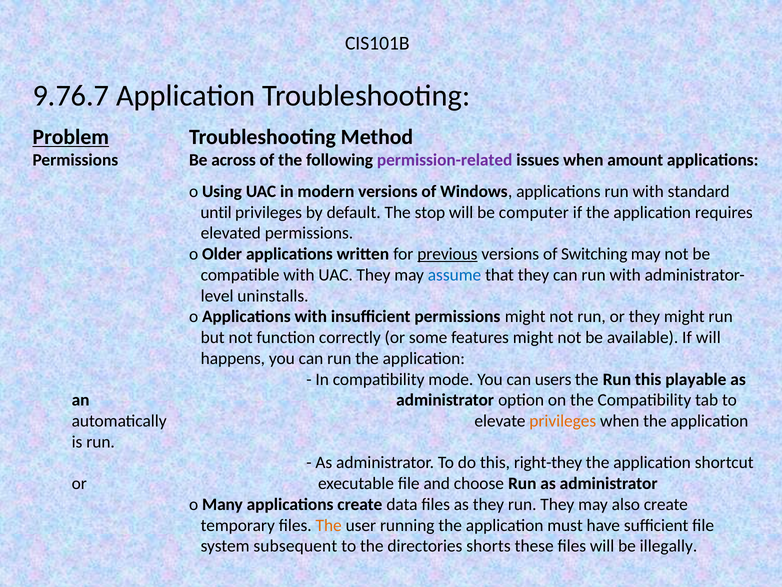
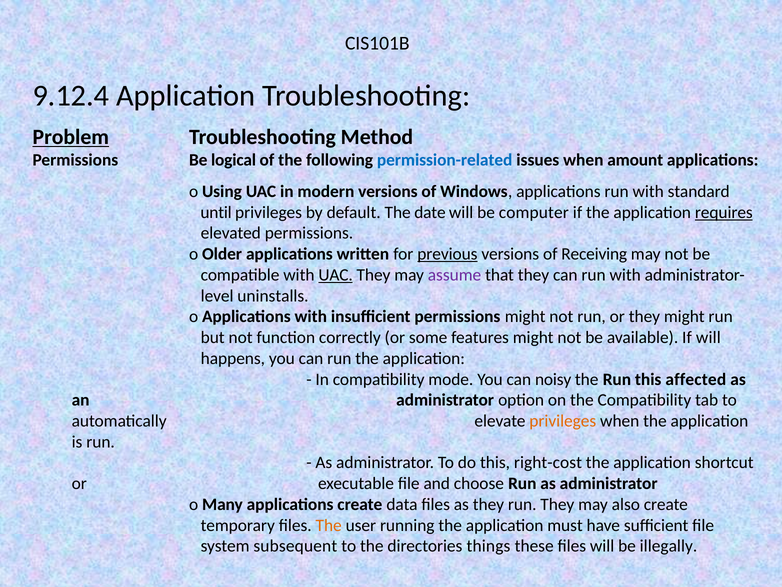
9.76.7: 9.76.7 -> 9.12.4 (71, 96)
across: across -> logical (234, 160)
permission-related colour: purple -> blue (445, 160)
stop: stop -> date (430, 212)
requires underline: none -> present (724, 212)
Switching: Switching -> Receiving (594, 254)
UAC underline: none -> present (336, 275)
assume colour: blue -> purple (455, 275)
users: users -> noisy (553, 379)
playable: playable -> affected (696, 379)
right-they: right-they -> right-cost (548, 462)
shorts: shorts -> things (488, 546)
